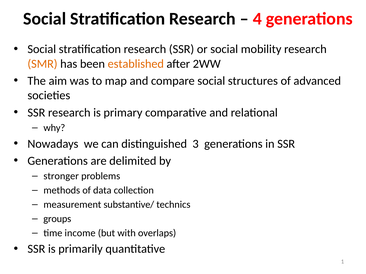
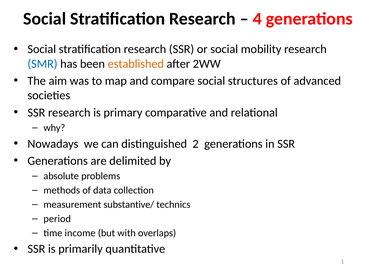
SMR colour: orange -> blue (42, 64)
3: 3 -> 2 (196, 144)
stronger: stronger -> absolute (61, 176)
groups: groups -> period (57, 219)
